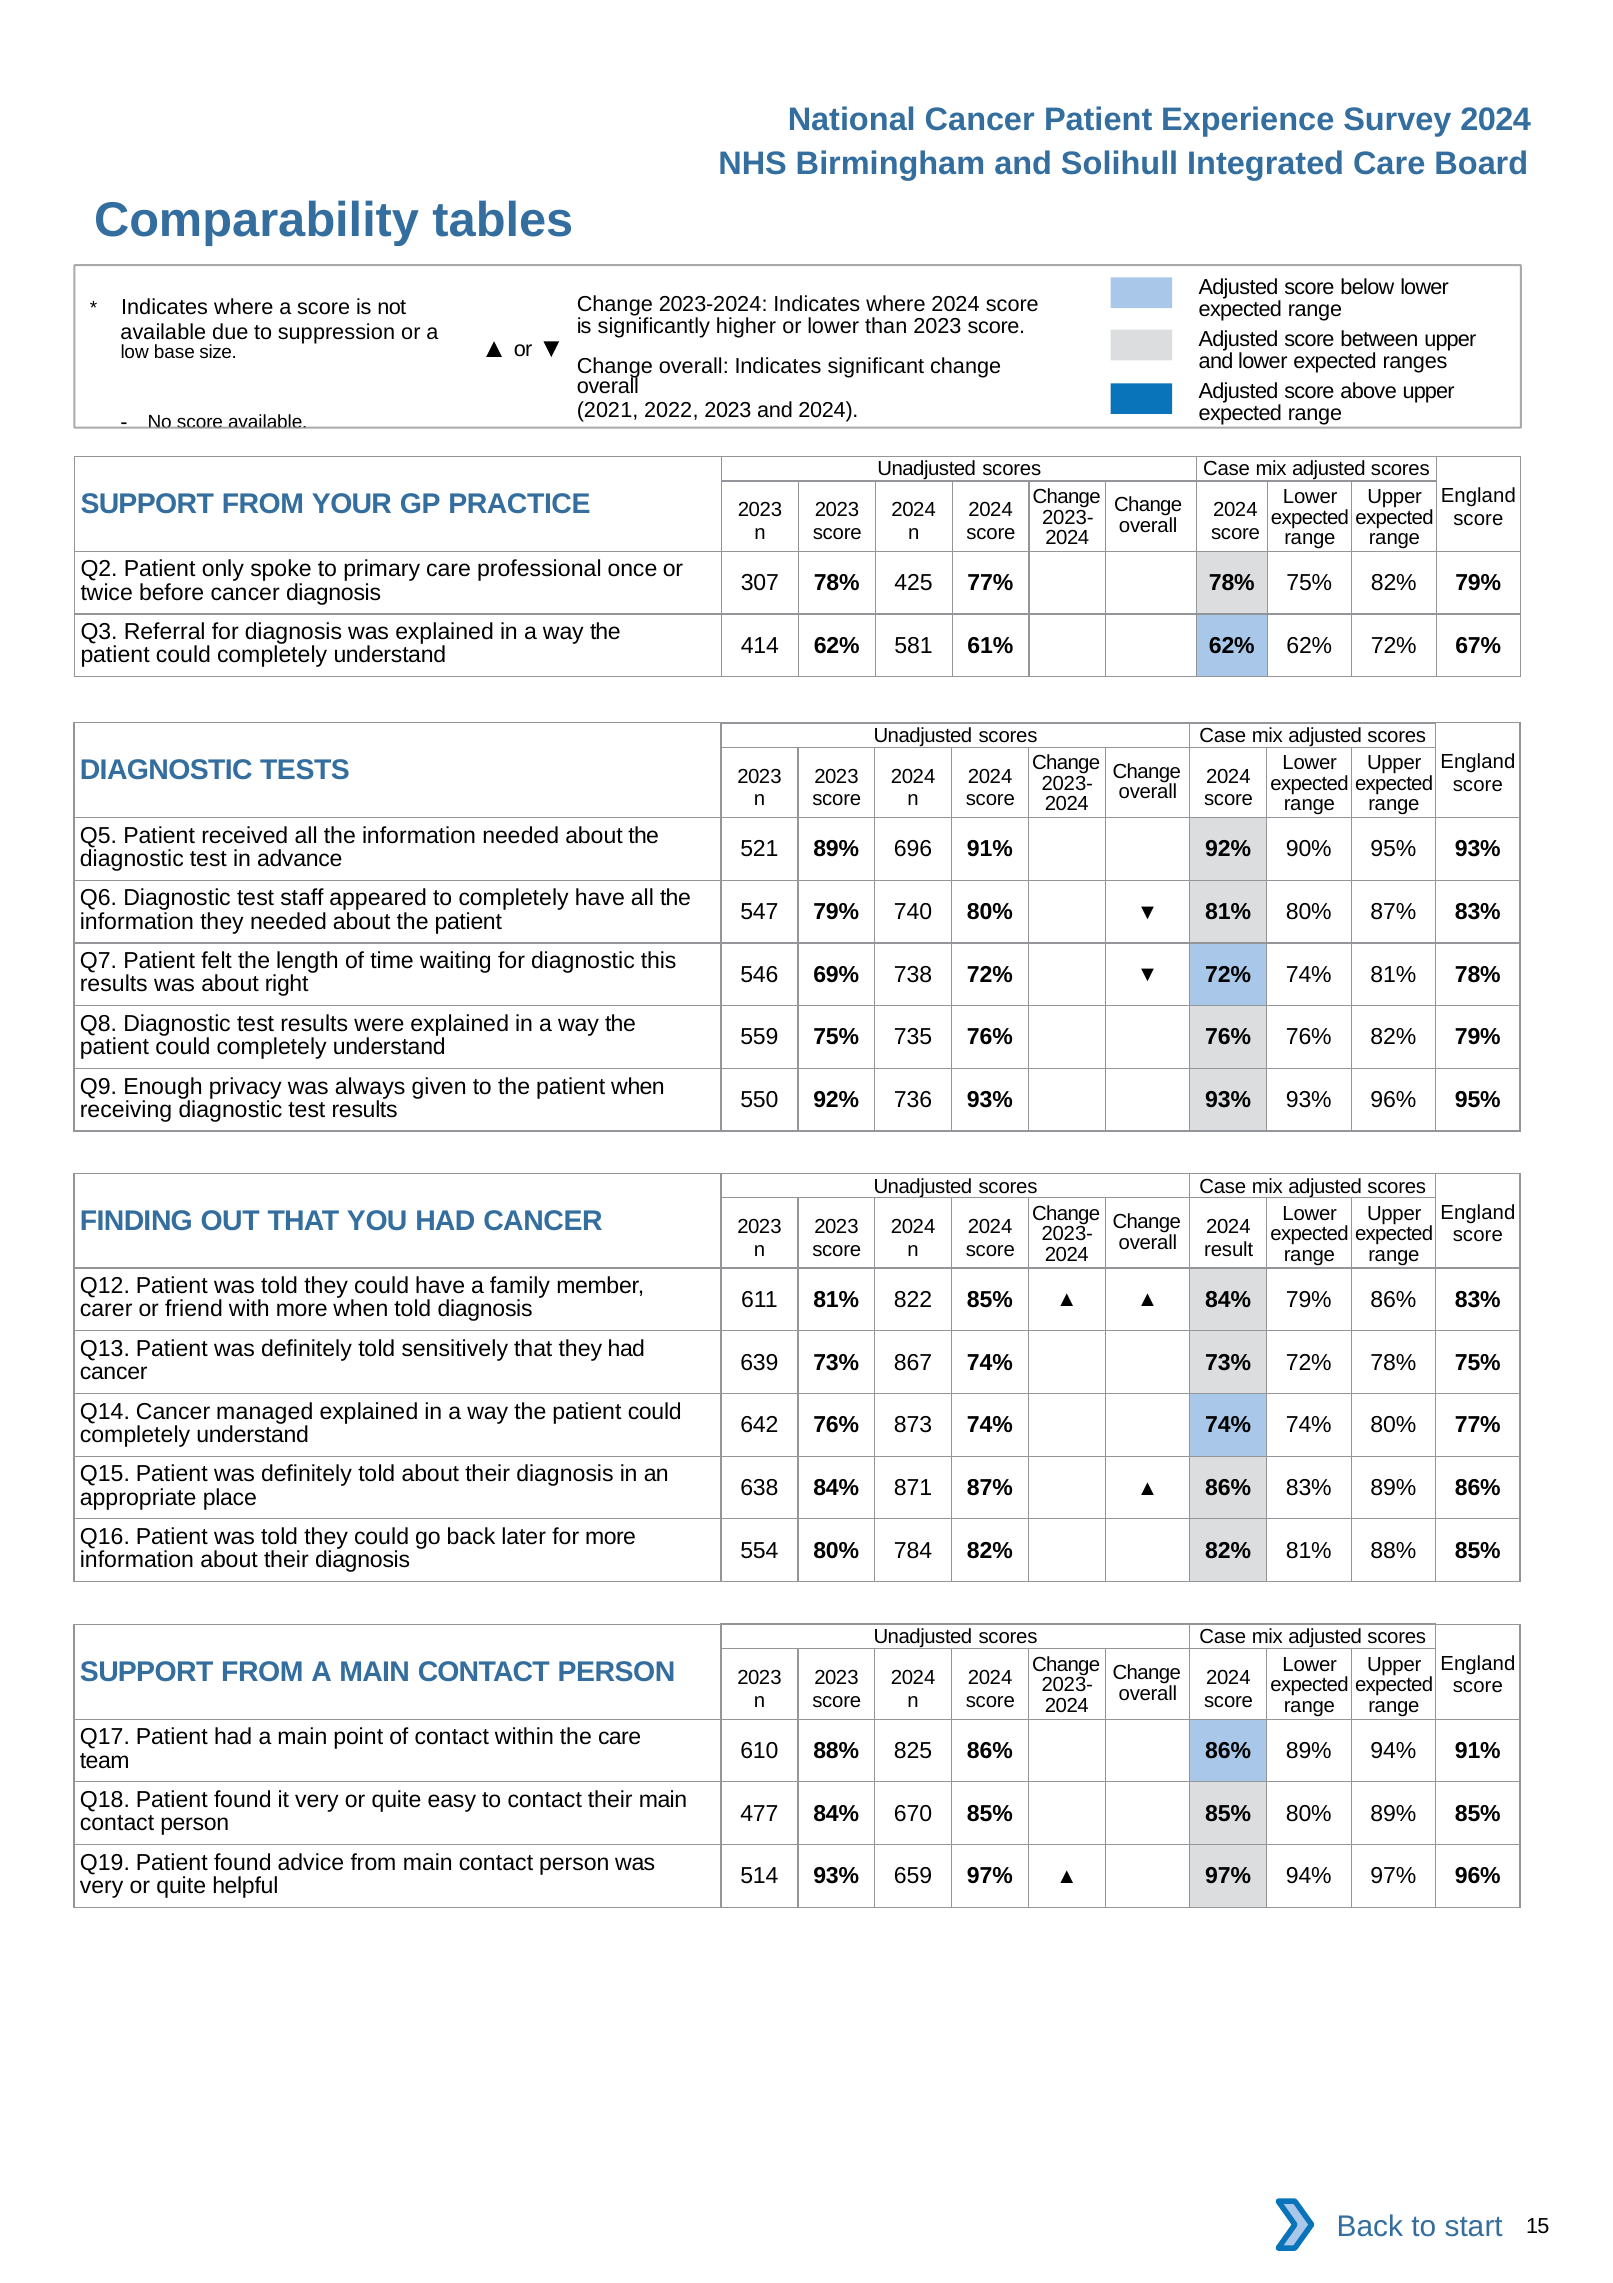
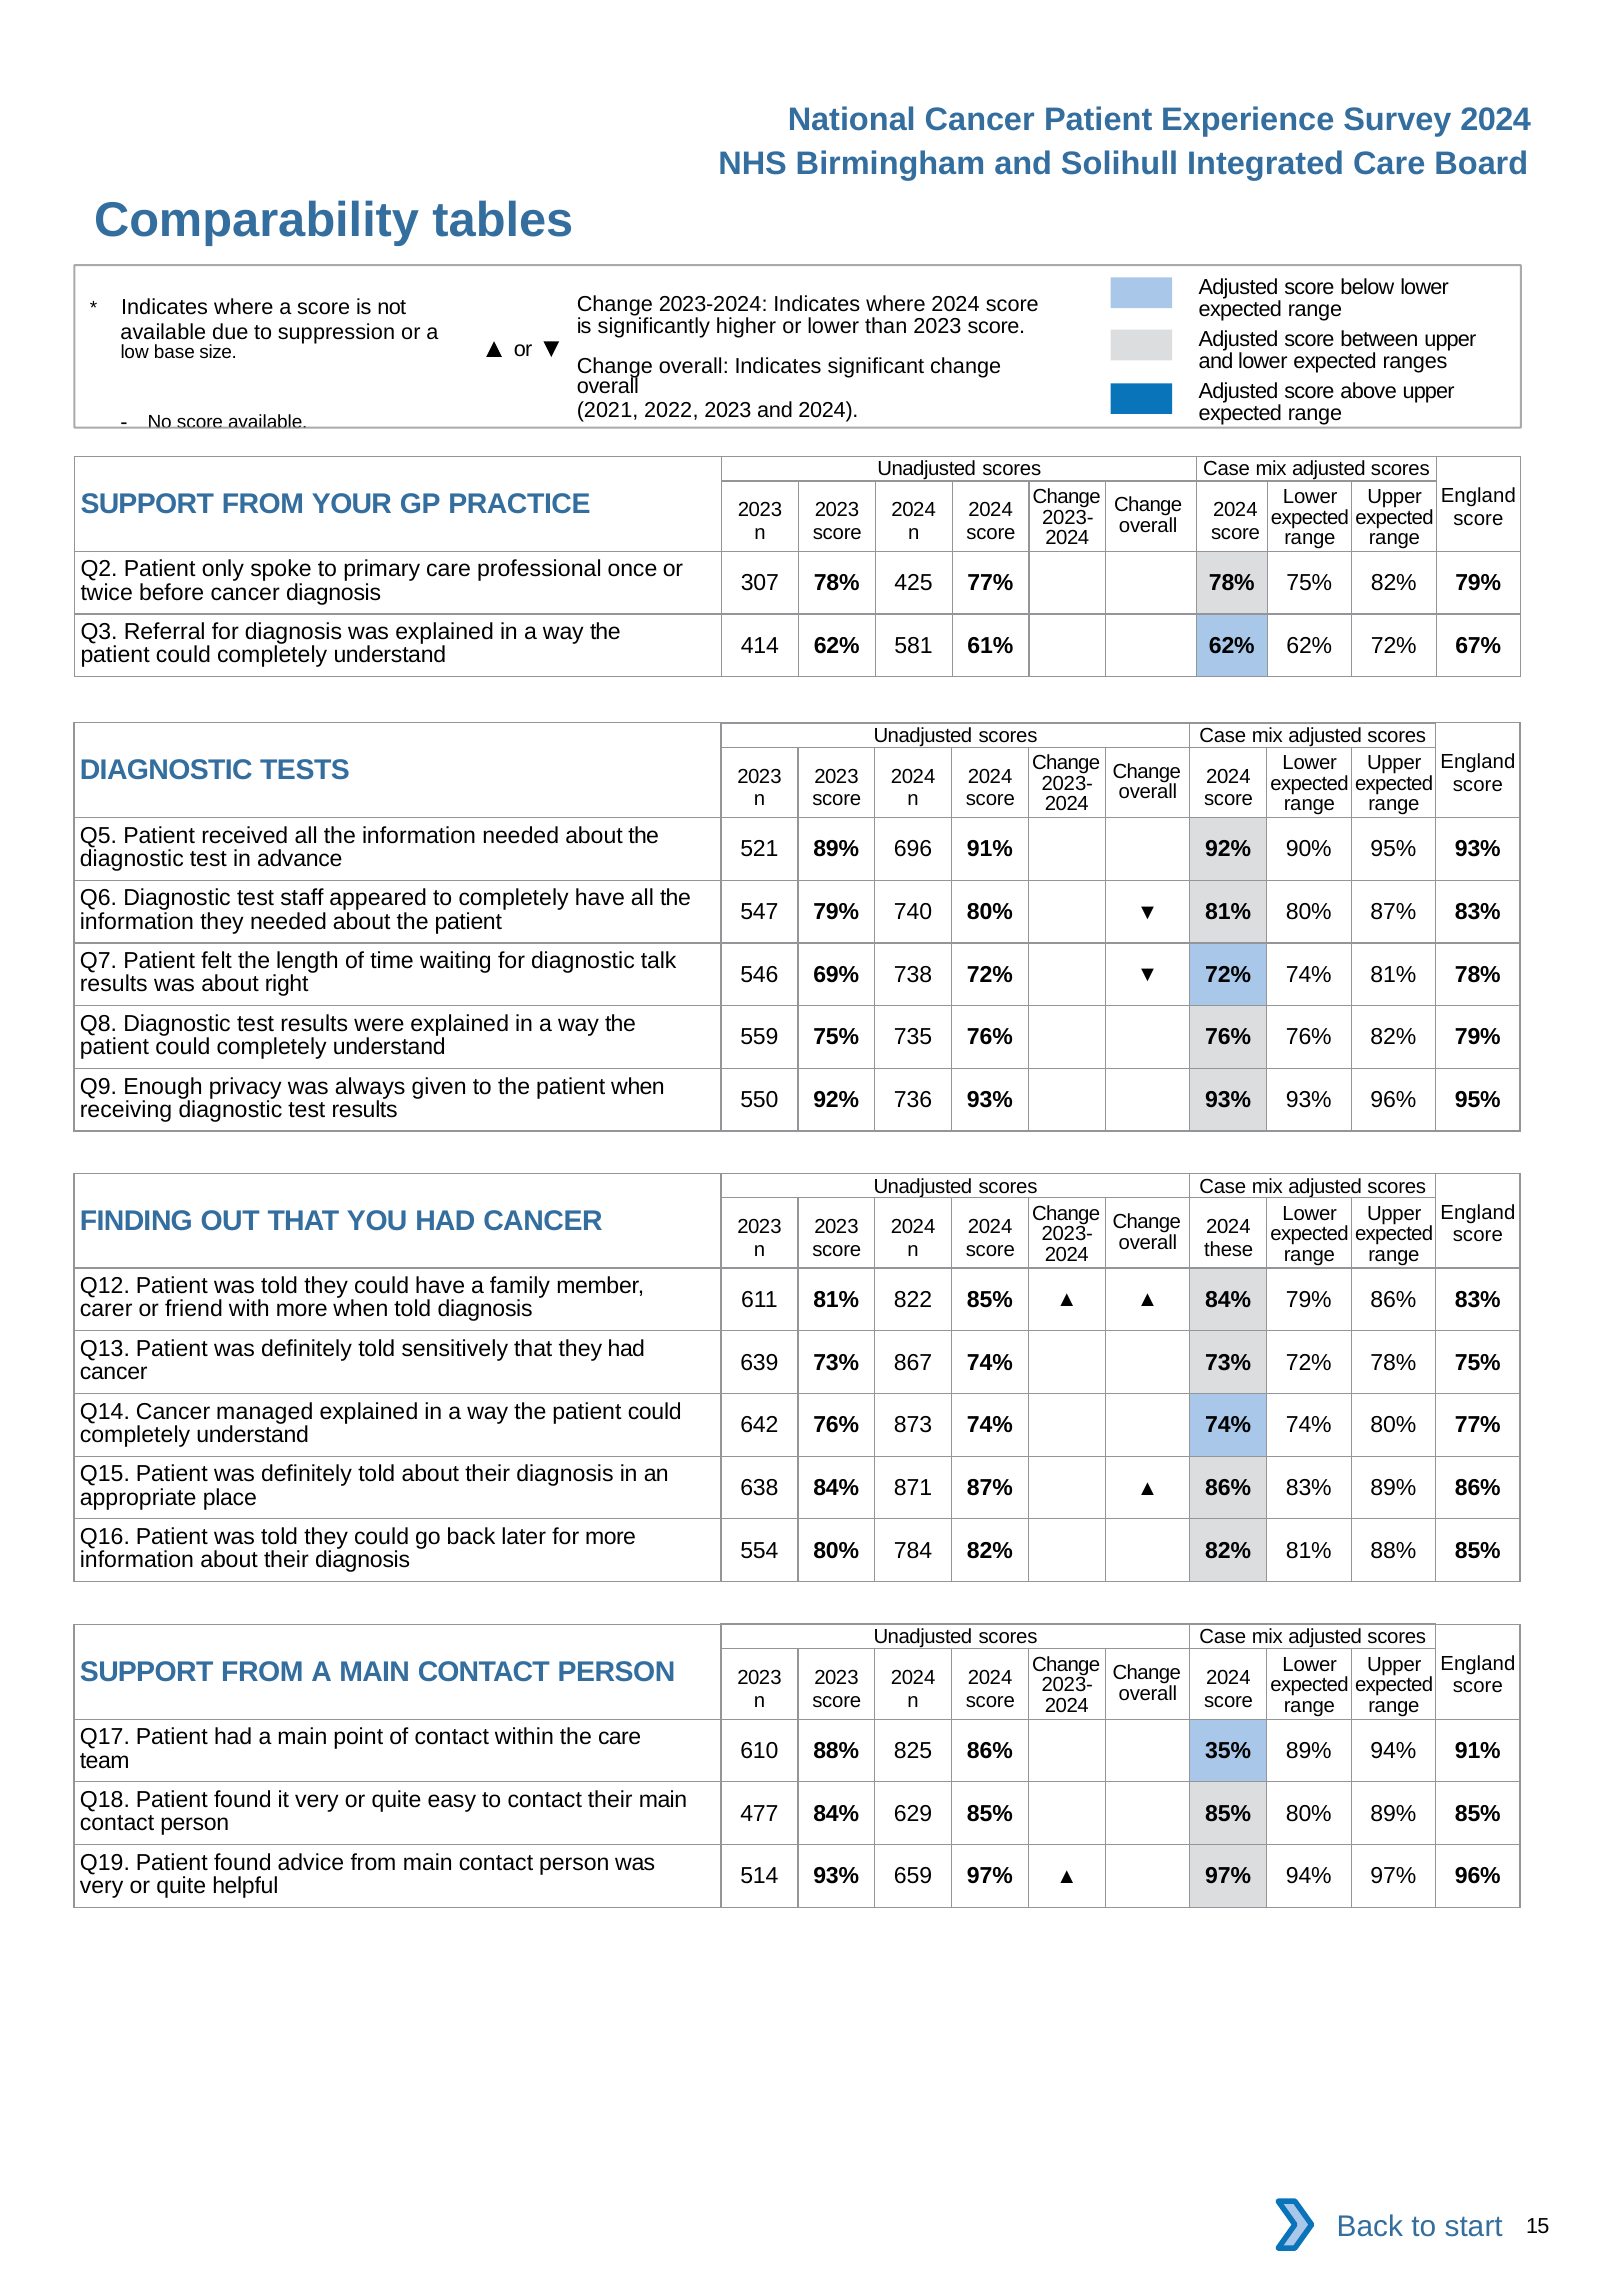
this: this -> talk (659, 961)
result: result -> these (1229, 1249)
86% 86%: 86% -> 35% (1228, 1751)
670: 670 -> 629 (913, 1813)
